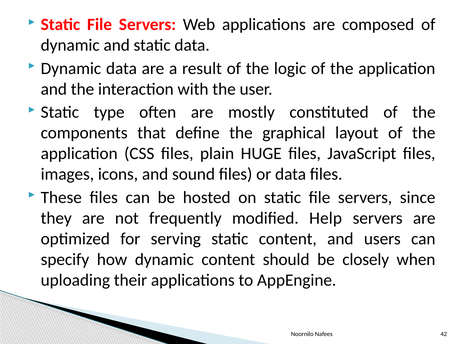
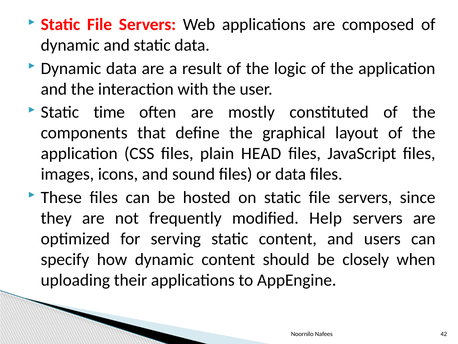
type: type -> time (109, 112)
HUGE: HUGE -> HEAD (261, 153)
